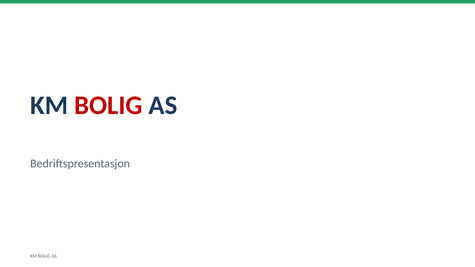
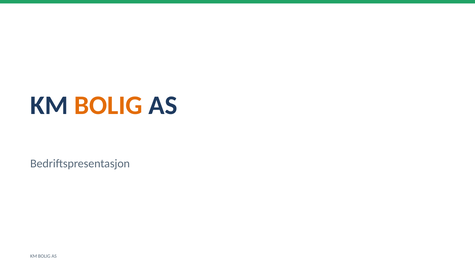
BOLIG colour: red -> orange (108, 105)
